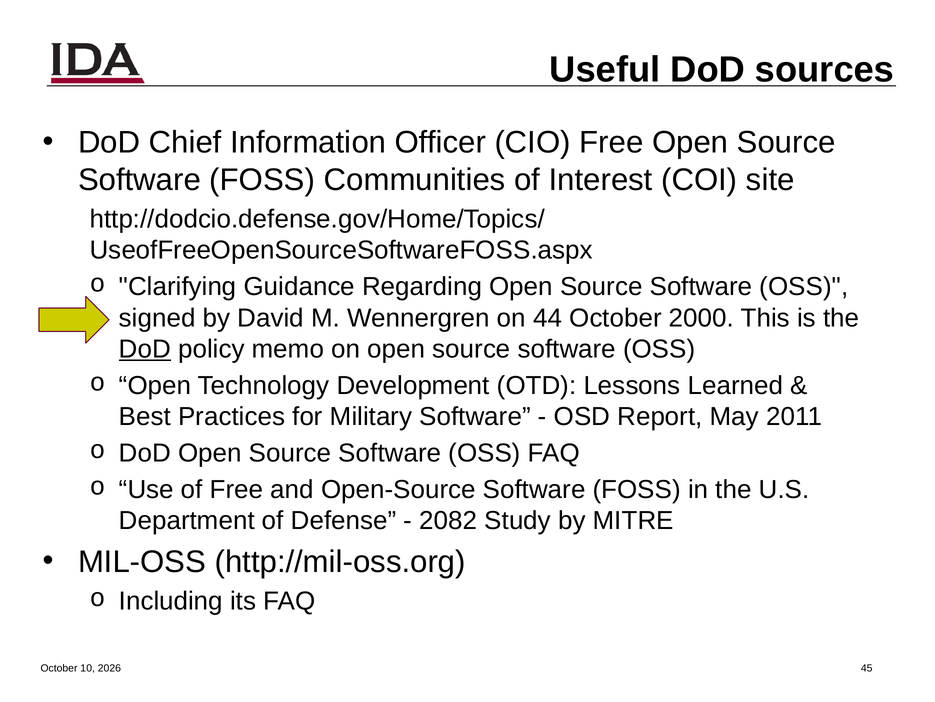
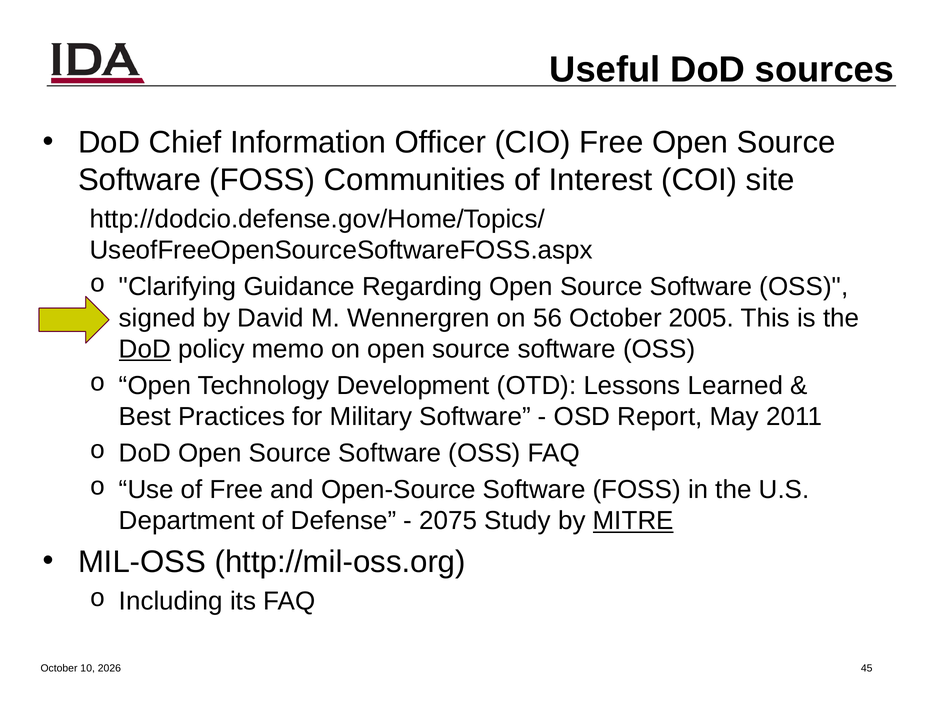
44: 44 -> 56 (548, 318)
2000: 2000 -> 2005 (701, 318)
2082: 2082 -> 2075 (448, 520)
MITRE underline: none -> present (633, 520)
